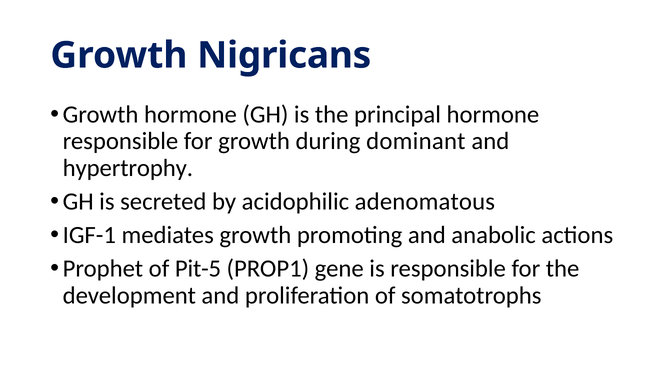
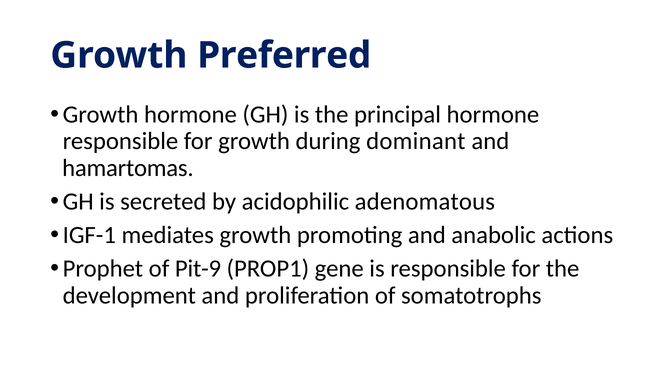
Nigricans: Nigricans -> Preferred (284, 55)
hypertrophy: hypertrophy -> hamartomas (128, 168)
Pit-5: Pit-5 -> Pit-9 (198, 269)
